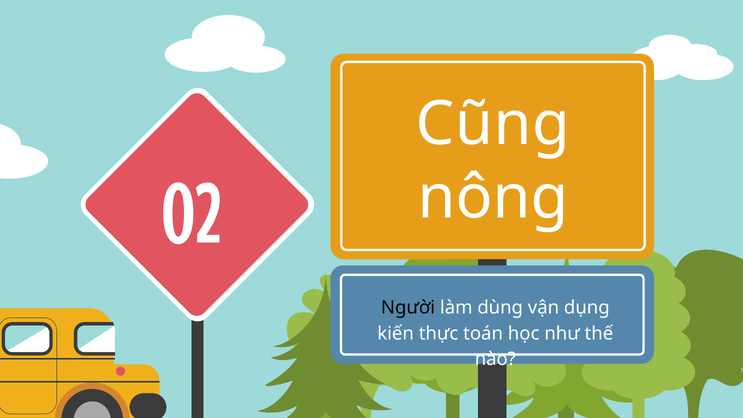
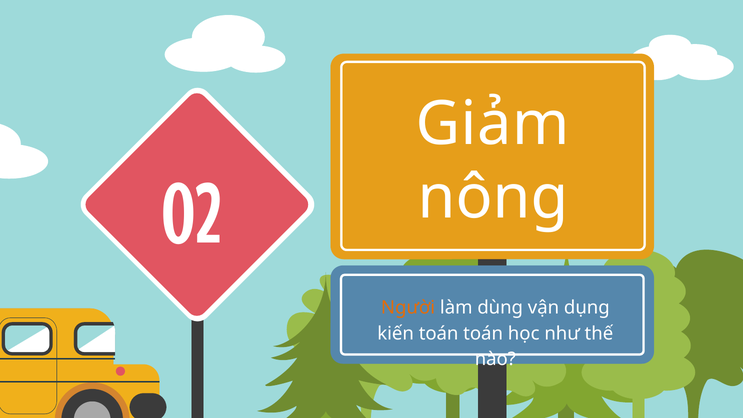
Cũng: Cũng -> Giảm (493, 124)
Người colour: black -> orange (408, 308)
kiến thực: thực -> toán (439, 333)
